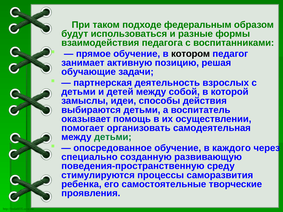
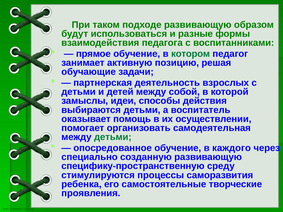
подходе федеральным: федеральным -> развивающую (198, 25)
котором colour: black -> green (191, 54)
поведения-пространственную: поведения-пространственную -> специфику-пространственную (133, 166)
